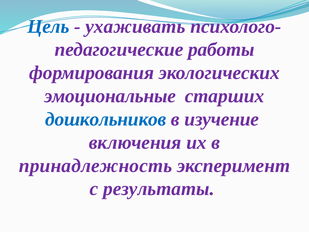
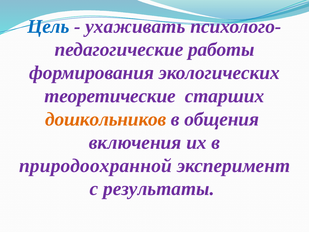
эмоциональные: эмоциональные -> теоретические (110, 96)
дошкольников colour: blue -> orange (106, 119)
изучение: изучение -> общения (222, 119)
принадлежность: принадлежность -> природоохранной (95, 165)
